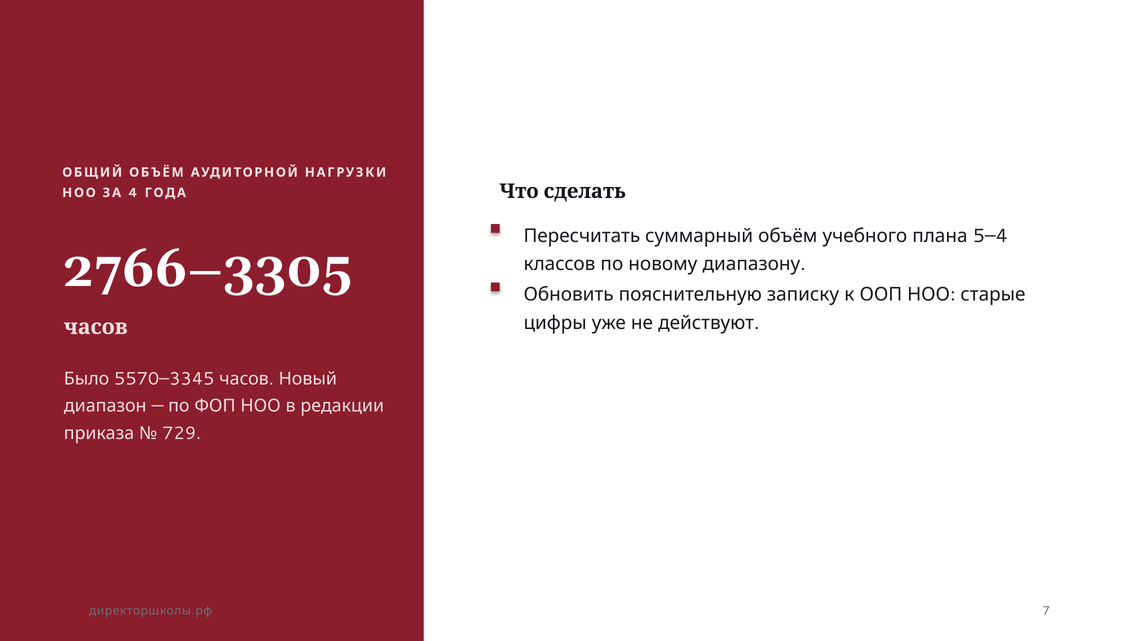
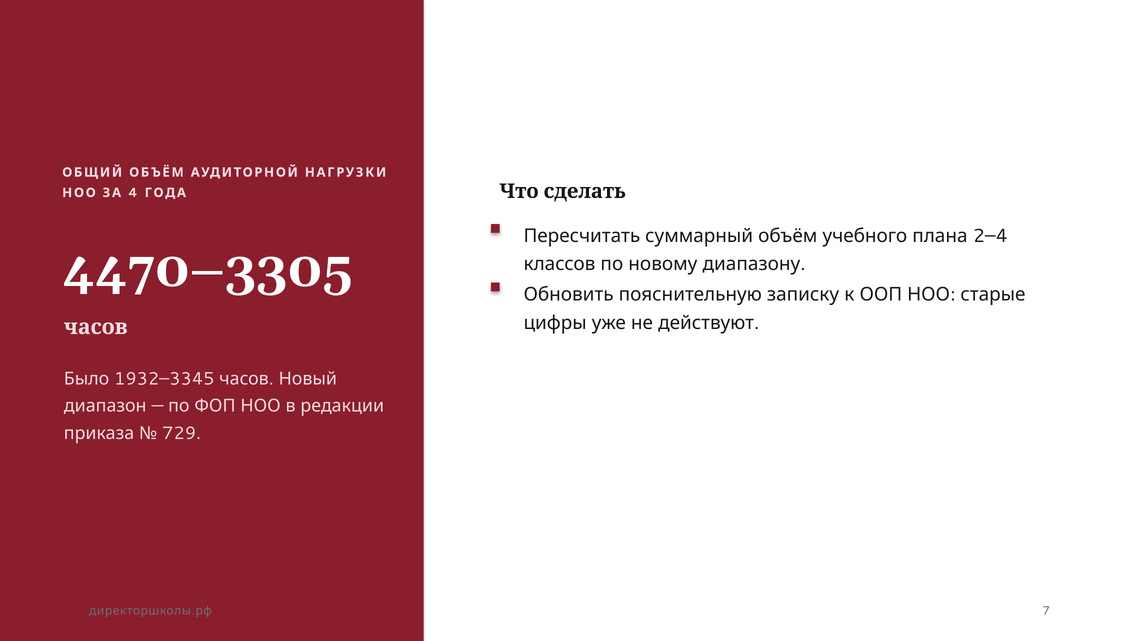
5–4: 5–4 -> 2–4 (990, 236)
2766–3305: 2766–3305 -> 4470–3305 (207, 269)
5570–3345: 5570–3345 -> 1932–3345 (164, 379)
